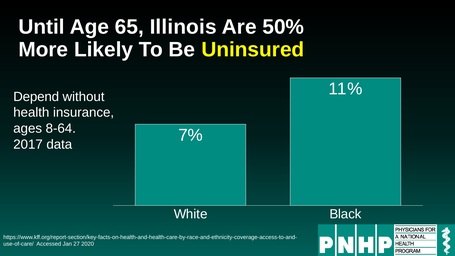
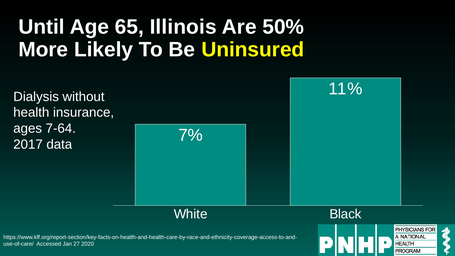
Depend: Depend -> Dialysis (36, 97)
8-64: 8-64 -> 7-64 (61, 128)
